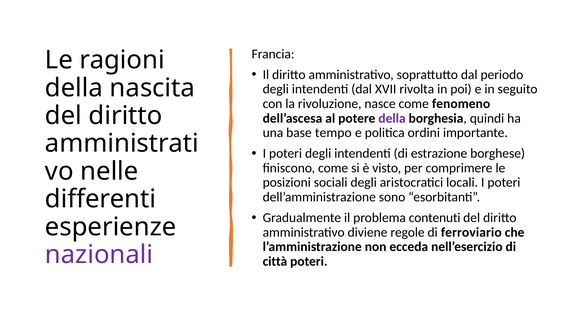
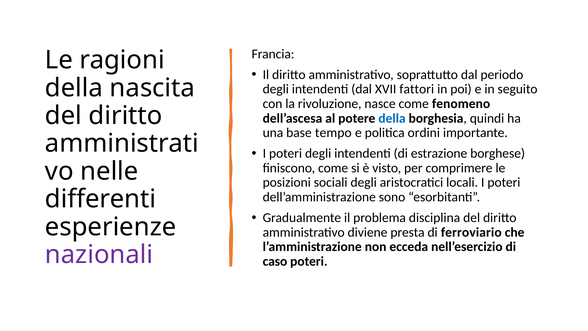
rivolta: rivolta -> fattori (417, 89)
della colour: purple -> blue (392, 118)
contenuti: contenuti -> disciplina (435, 218)
regole: regole -> presta (408, 232)
città: città -> caso (275, 261)
